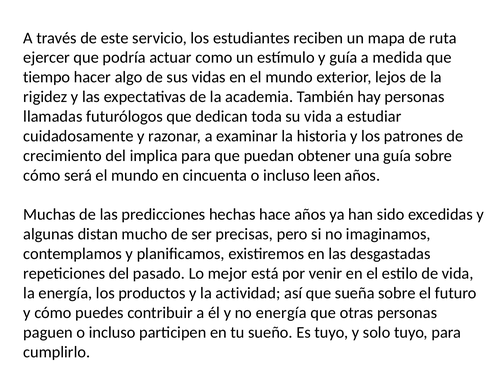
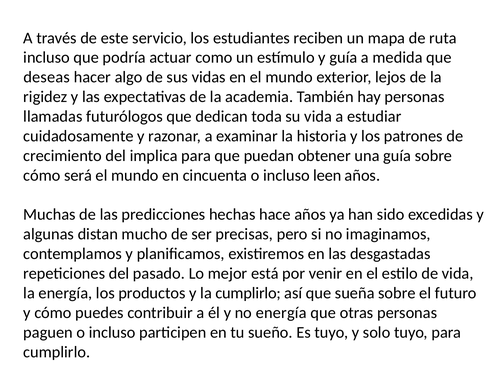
ejercer: ejercer -> incluso (47, 58)
tiempo: tiempo -> deseas (47, 77)
la actividad: actividad -> cumplirlo (248, 293)
